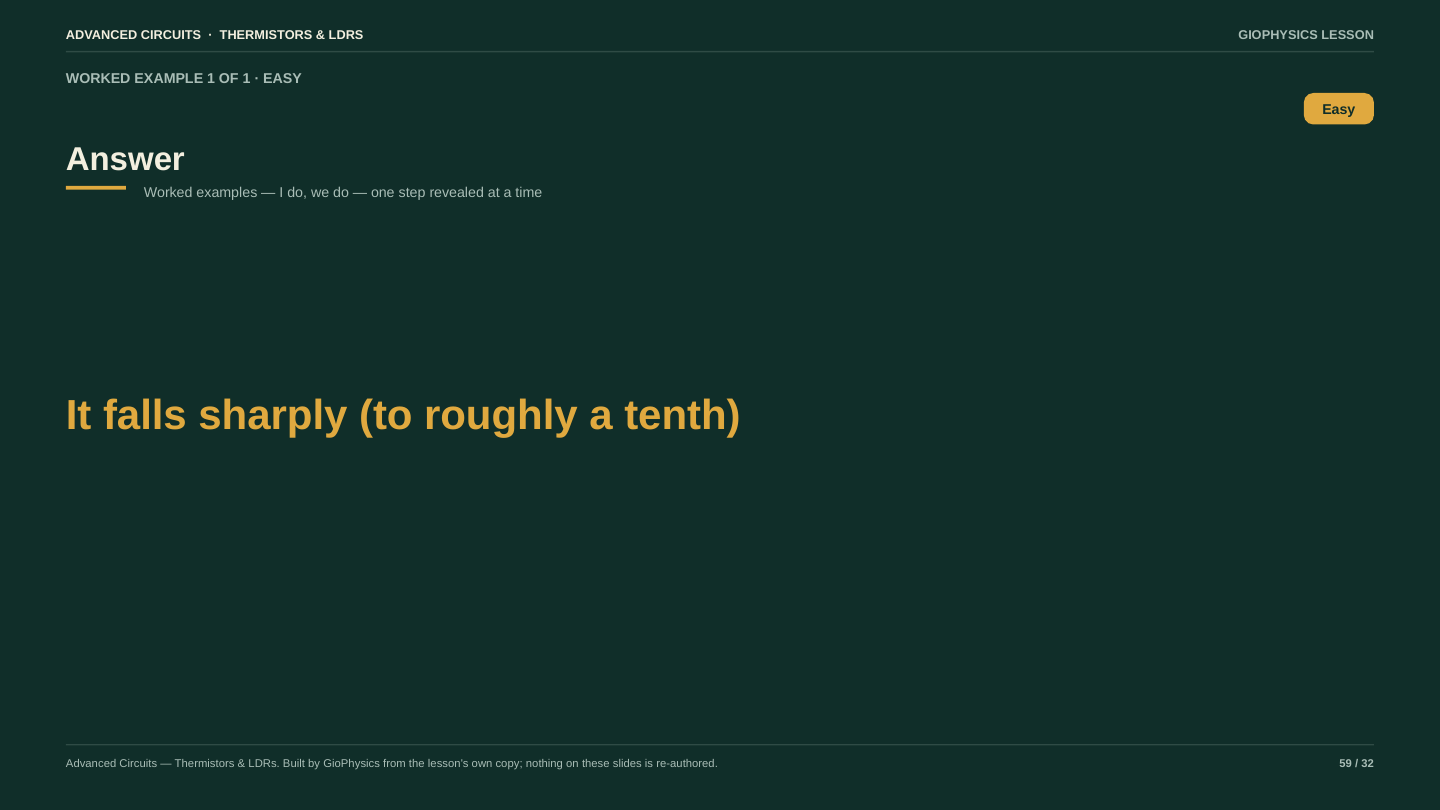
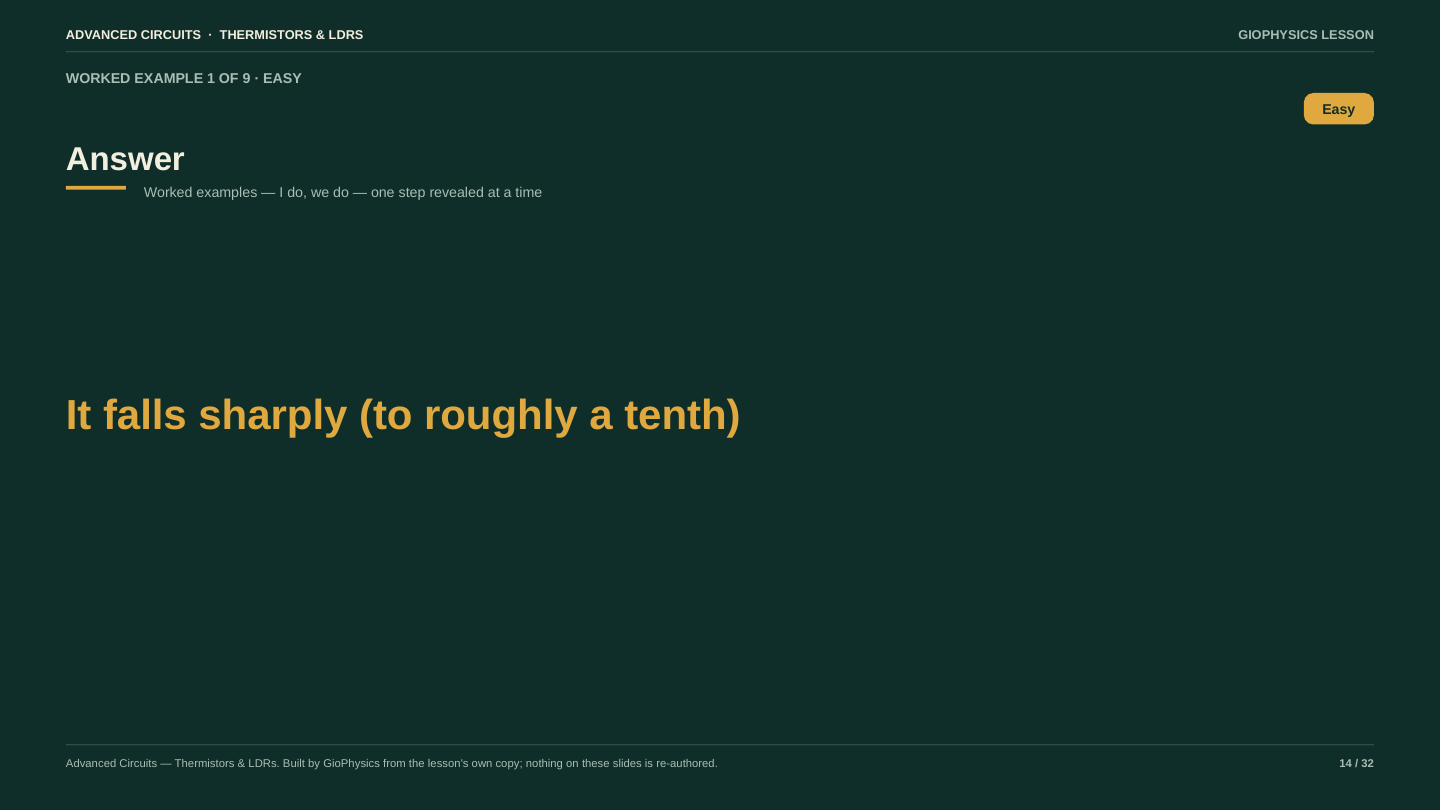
OF 1: 1 -> 9 (247, 79)
59: 59 -> 14 (1346, 763)
